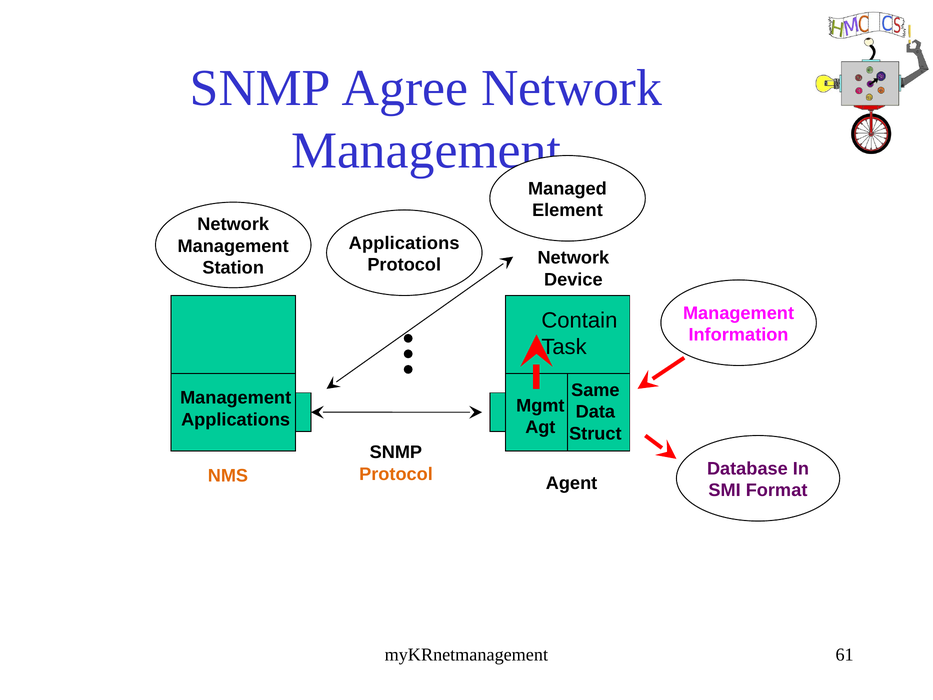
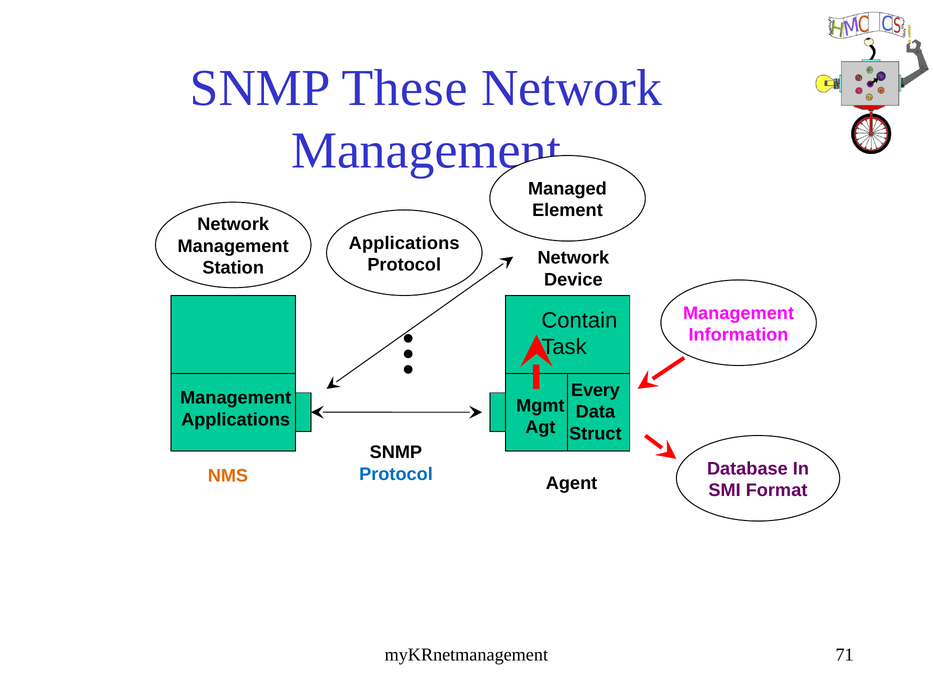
Agree: Agree -> These (405, 88)
Same: Same -> Every (595, 390)
Protocol colour: orange -> blue (396, 474)
61: 61 -> 71 (845, 654)
